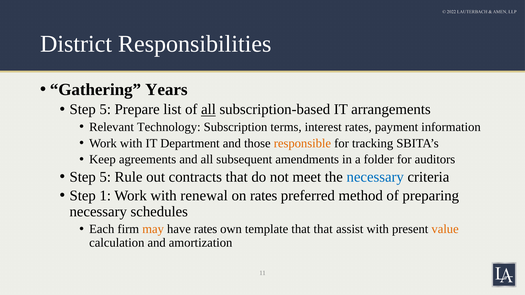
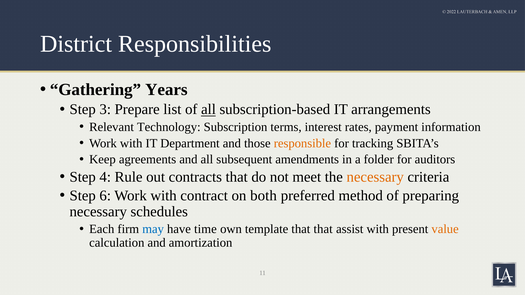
5: 5 -> 3 (105, 110)
5: 5 -> 4 (105, 177)
necessary colour: blue -> orange (375, 177)
1: 1 -> 6 (105, 196)
renewal: renewal -> contract (204, 196)
on rates: rates -> both (264, 196)
may colour: orange -> blue (153, 229)
have rates: rates -> time (205, 229)
